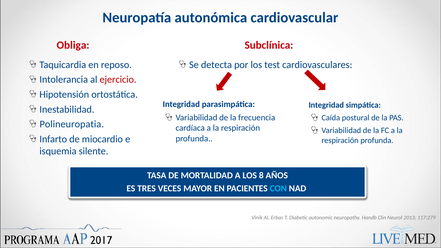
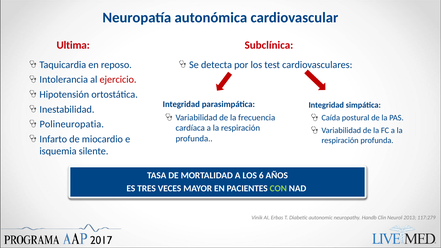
Obliga: Obliga -> Ultima (73, 45)
8: 8 -> 6 (261, 175)
CON colour: light blue -> light green (278, 189)
